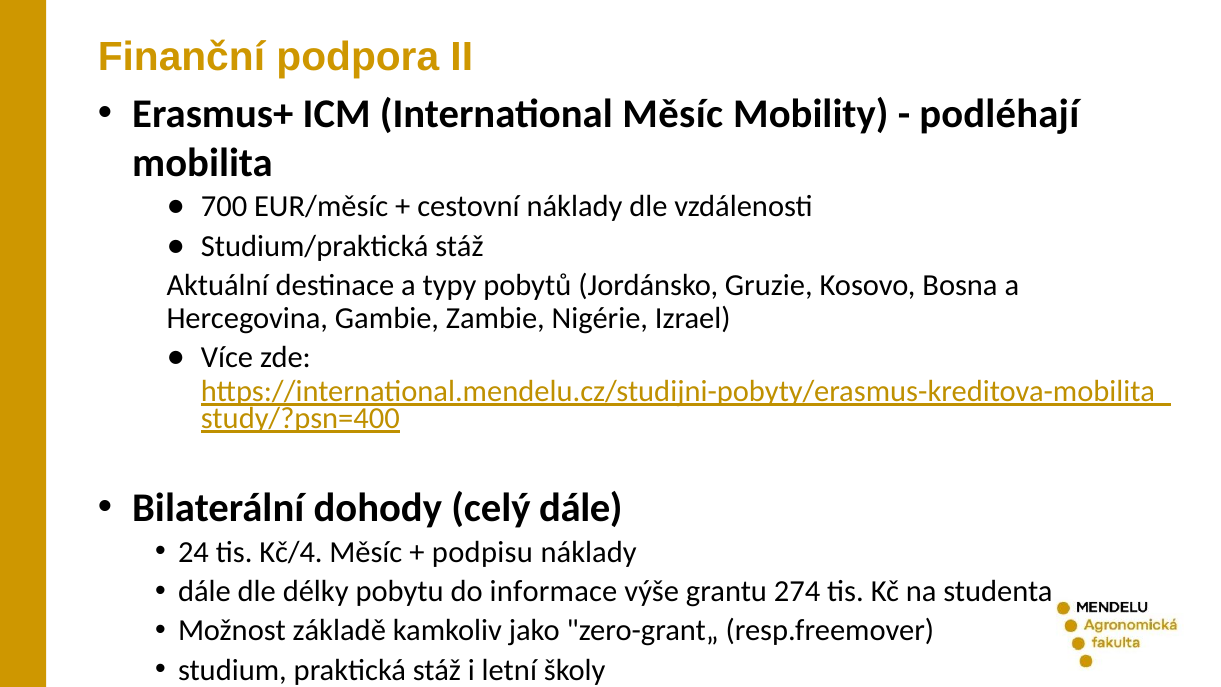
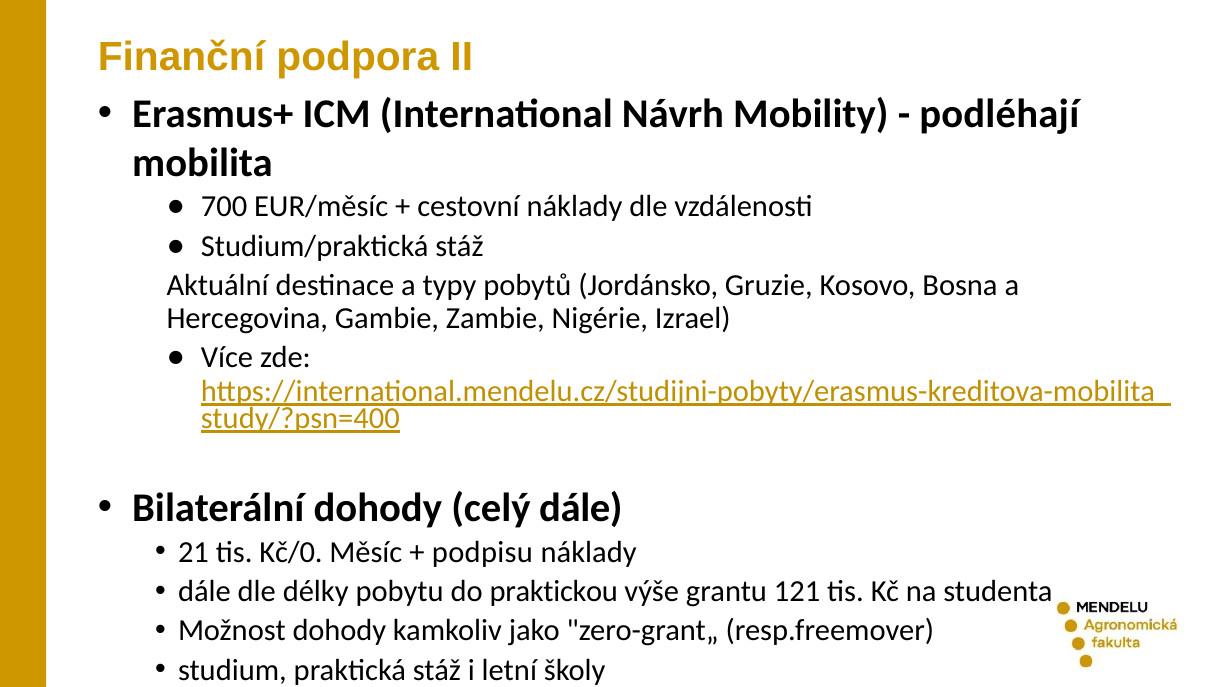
International Měsíc: Měsíc -> Návrh (673, 114)
24: 24 -> 21 (193, 552)
Kč/4: Kč/4 -> Kč/0 (291, 552)
informace: informace -> praktickou (554, 591)
274: 274 -> 121 (797, 591)
Možnost základě: základě -> dohody (339, 630)
